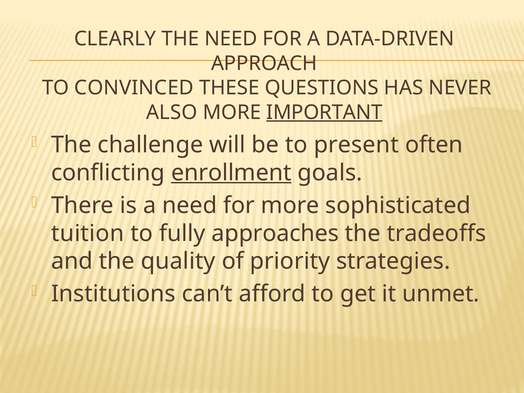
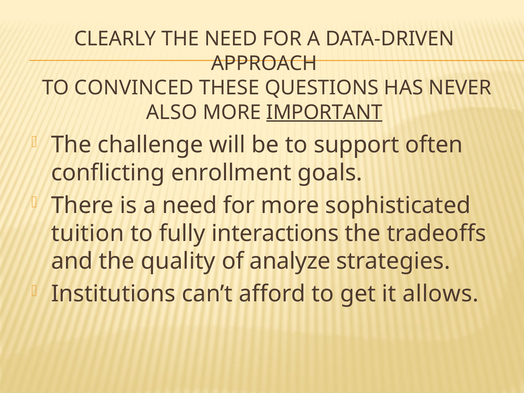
present: present -> support (356, 145)
enrollment underline: present -> none (231, 173)
approaches: approaches -> interactions (275, 233)
priority: priority -> analyze (290, 261)
unmet: unmet -> allows (441, 294)
